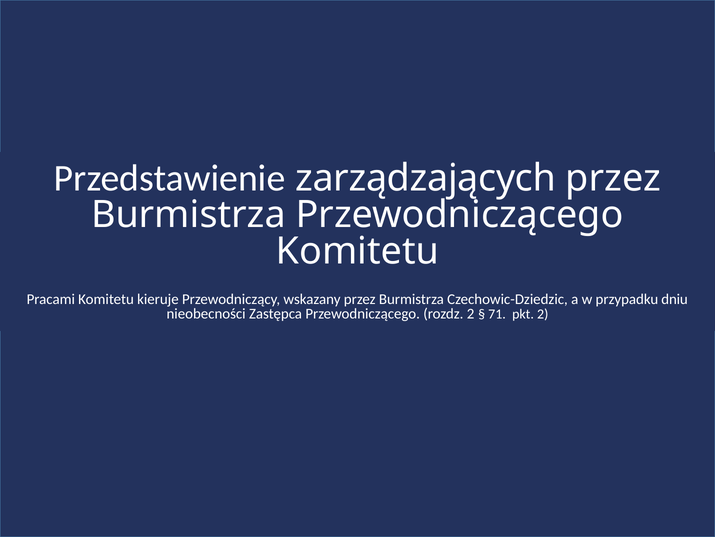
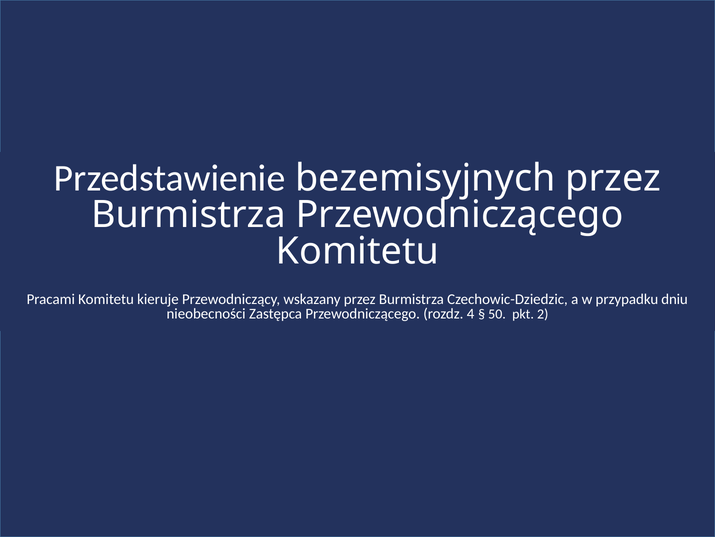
zarządzających: zarządzających -> bezemisyjnych (425, 178)
rozdz 2: 2 -> 4 (471, 314)
71: 71 -> 50 (497, 314)
